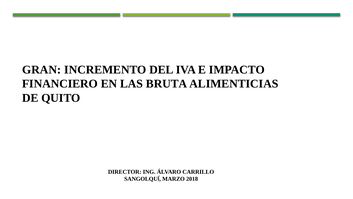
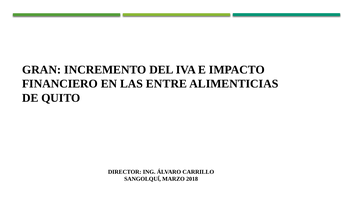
BRUTA: BRUTA -> ENTRE (166, 84)
